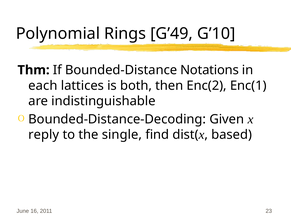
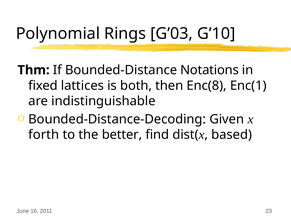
G’49: G’49 -> G’03 (172, 34)
each: each -> fixed (43, 86)
Enc(2: Enc(2 -> Enc(8 (207, 86)
reply: reply -> forth (44, 135)
single: single -> better (122, 135)
